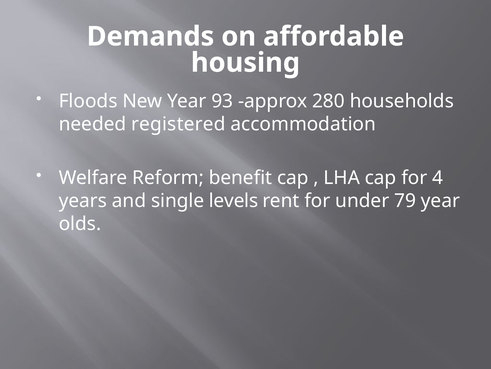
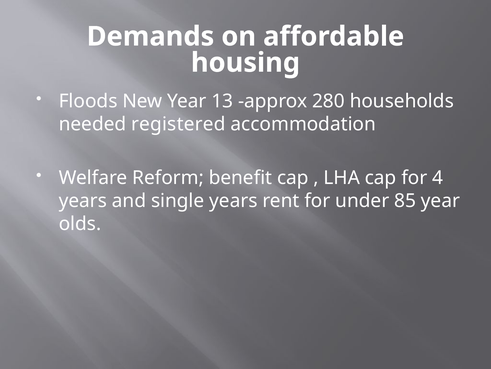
93: 93 -> 13 (222, 101)
single levels: levels -> years (233, 200)
79: 79 -> 85 (405, 200)
